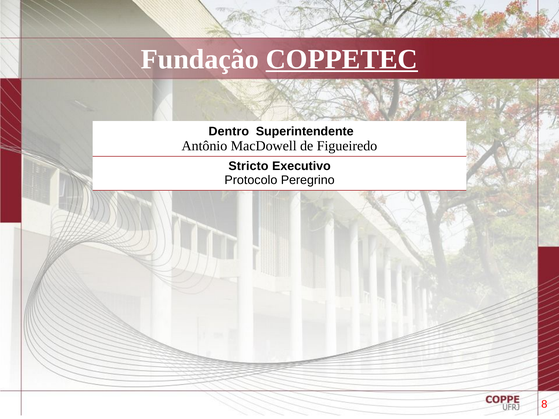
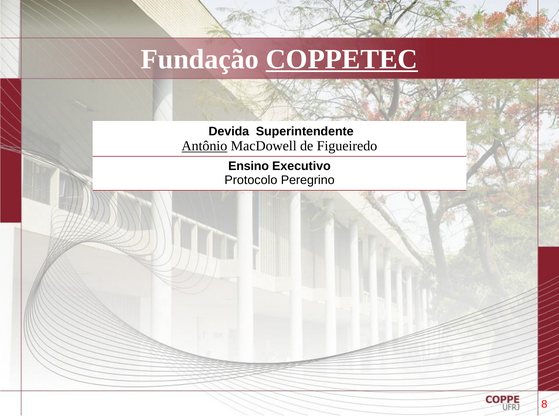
Dentro: Dentro -> Devida (229, 131)
Antônio underline: none -> present (204, 146)
Stricto: Stricto -> Ensino (249, 166)
